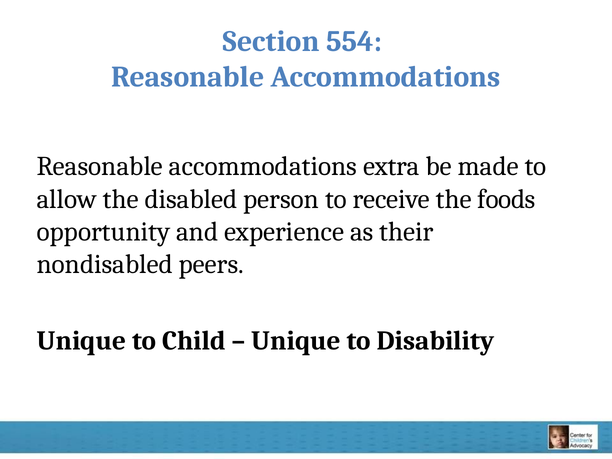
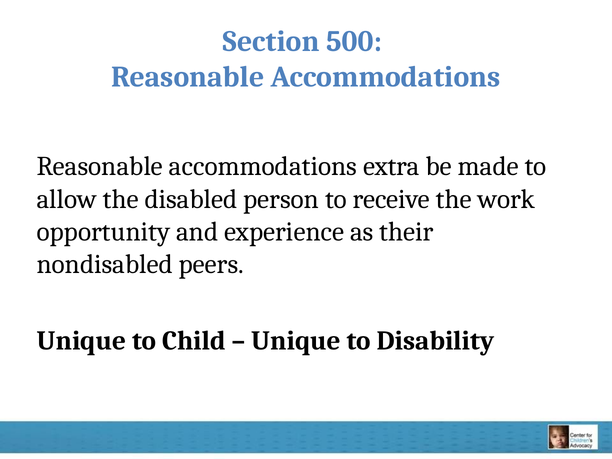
554: 554 -> 500 (354, 41)
foods: foods -> work (506, 199)
